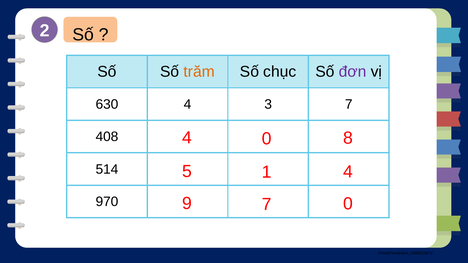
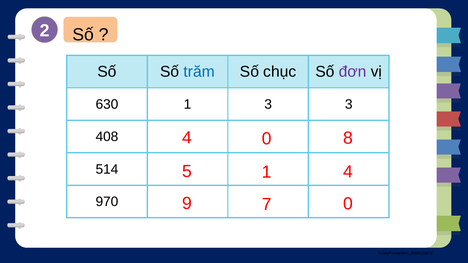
trăm colour: orange -> blue (199, 72)
630 4: 4 -> 1 (188, 104)
3 7: 7 -> 3 (349, 104)
